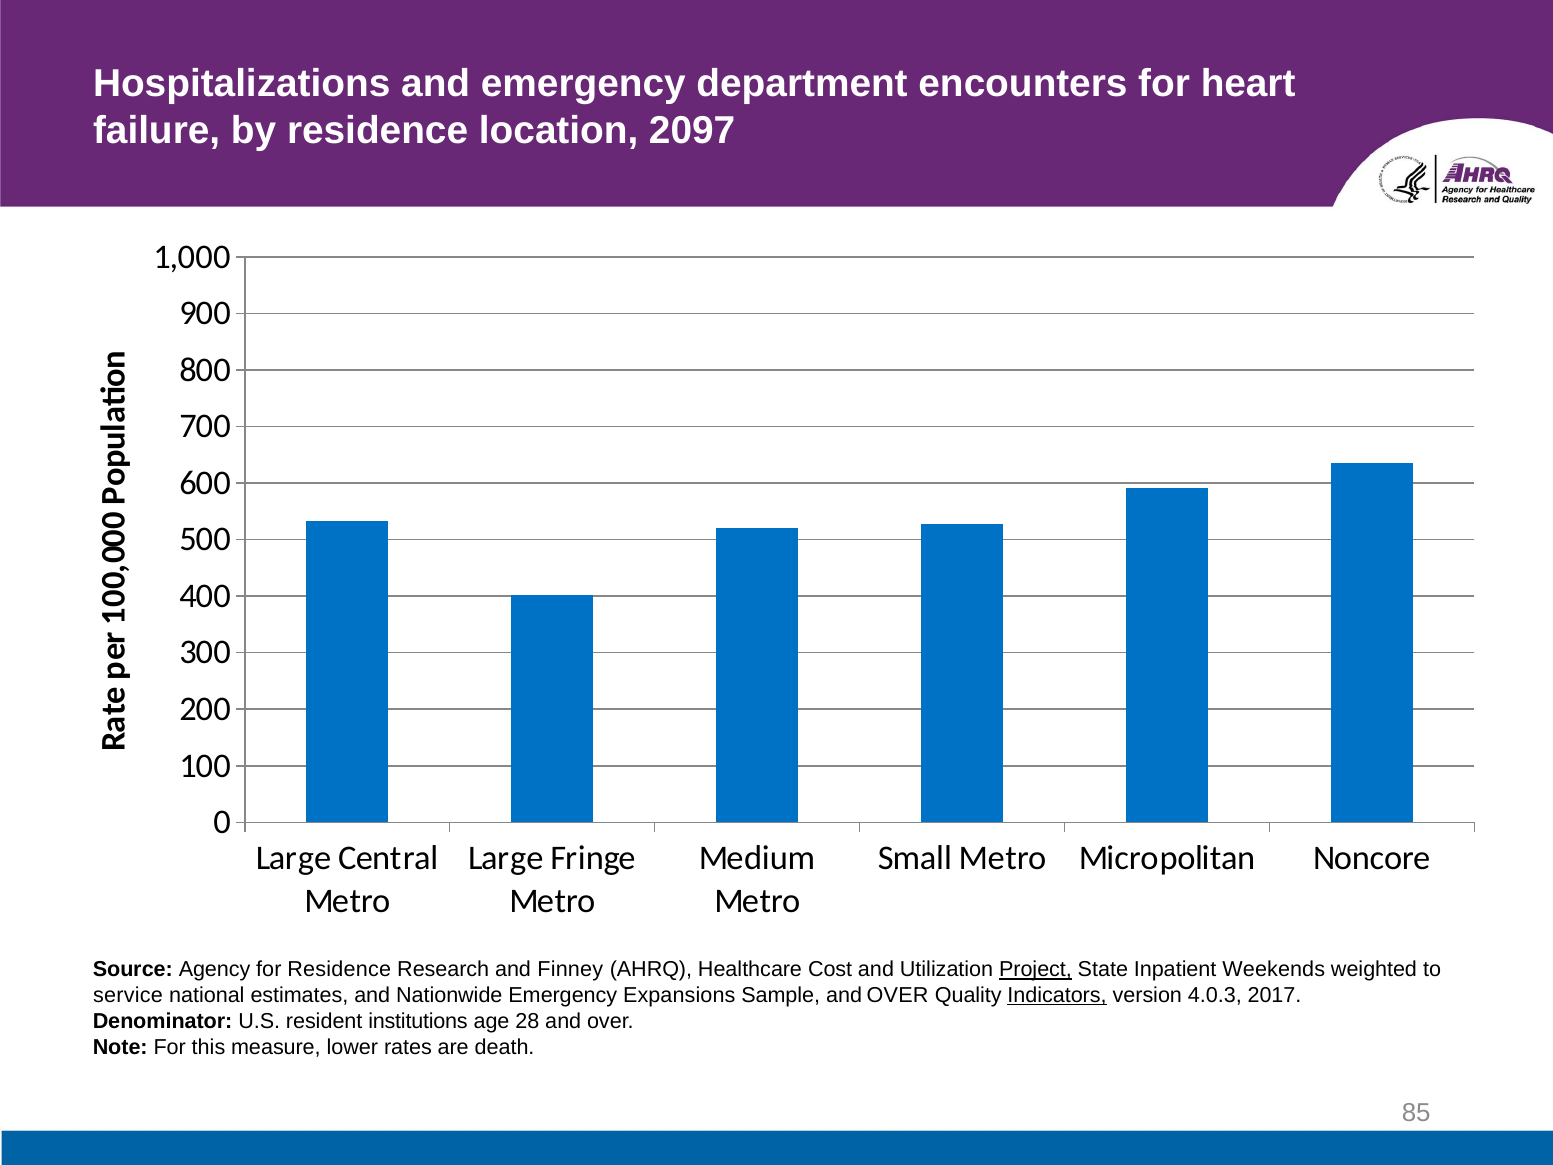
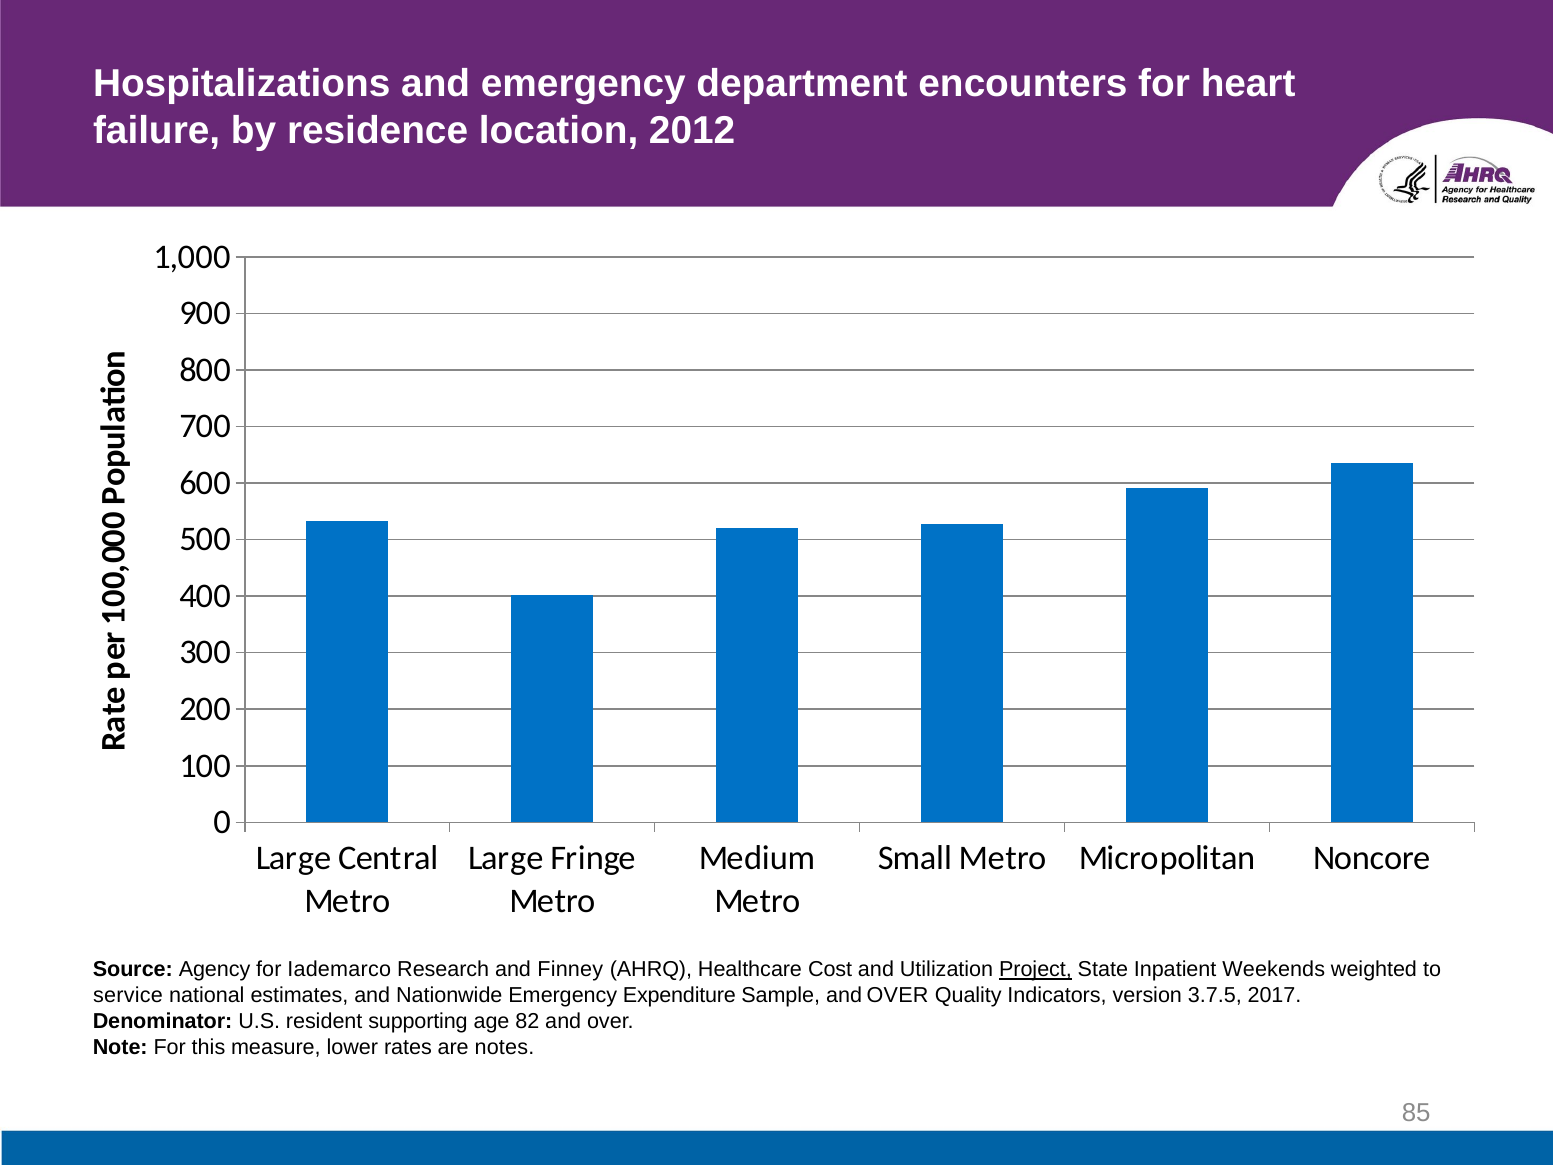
2097: 2097 -> 2012 (692, 130)
for Residence: Residence -> Iademarco (339, 969)
Expansions: Expansions -> Expenditure (679, 995)
Indicators underline: present -> none (1057, 995)
4.0.3: 4.0.3 -> 3.7.5 (1215, 995)
institutions: institutions -> supporting (418, 1021)
28: 28 -> 82 (527, 1021)
death: death -> notes (504, 1047)
